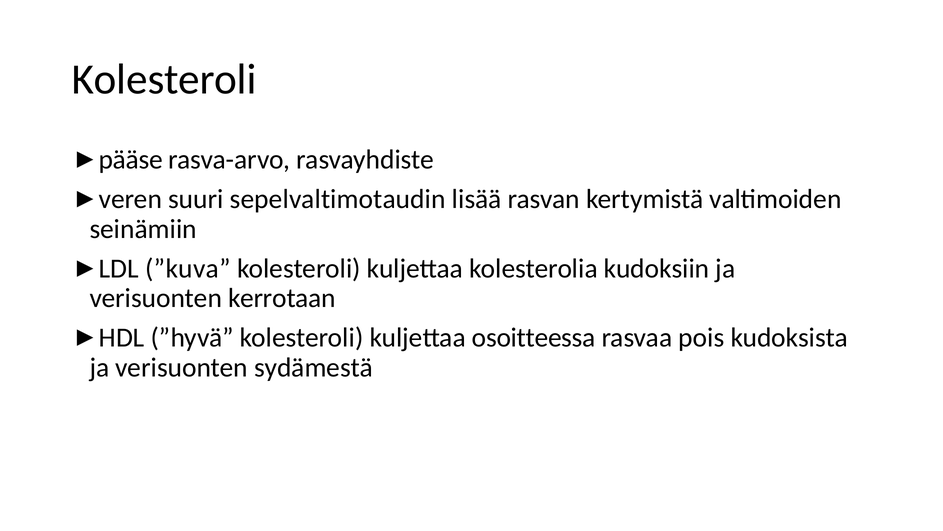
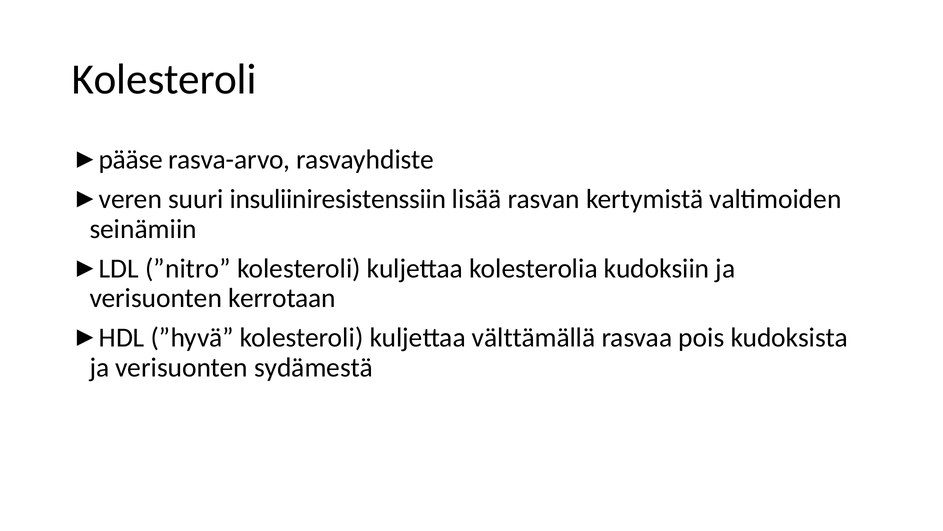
sepelvaltimotaudin: sepelvaltimotaudin -> insuliiniresistenssiin (338, 199)
”kuva: ”kuva -> ”nitro (188, 268)
osoitteessa: osoitteessa -> välttämällä (534, 337)
